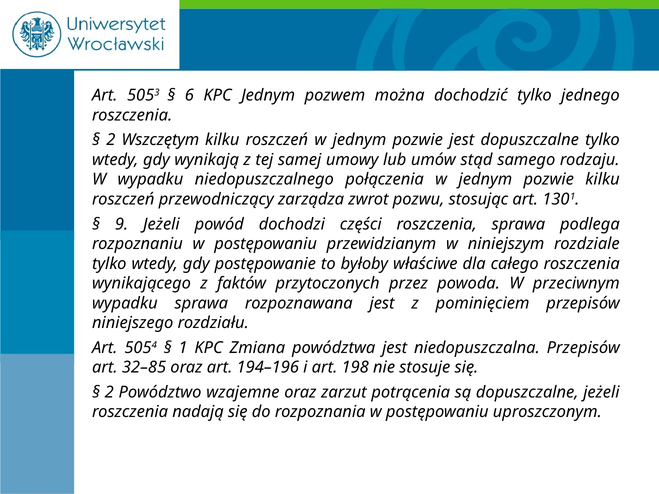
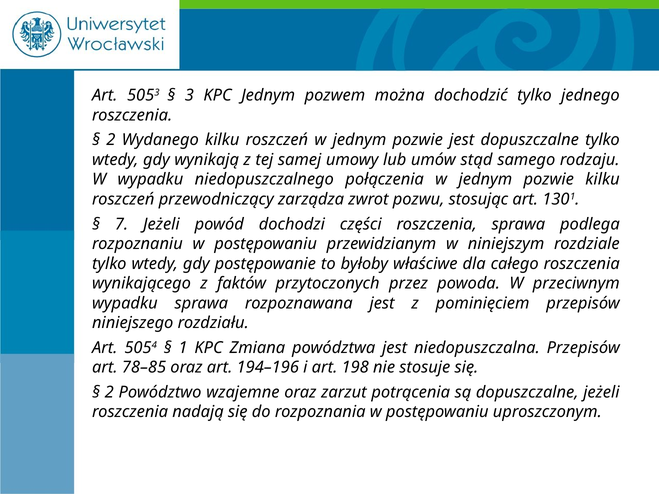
6: 6 -> 3 (189, 96)
Wszczętym: Wszczętym -> Wydanego (160, 140)
9: 9 -> 7 (122, 224)
32–85: 32–85 -> 78–85 (144, 368)
